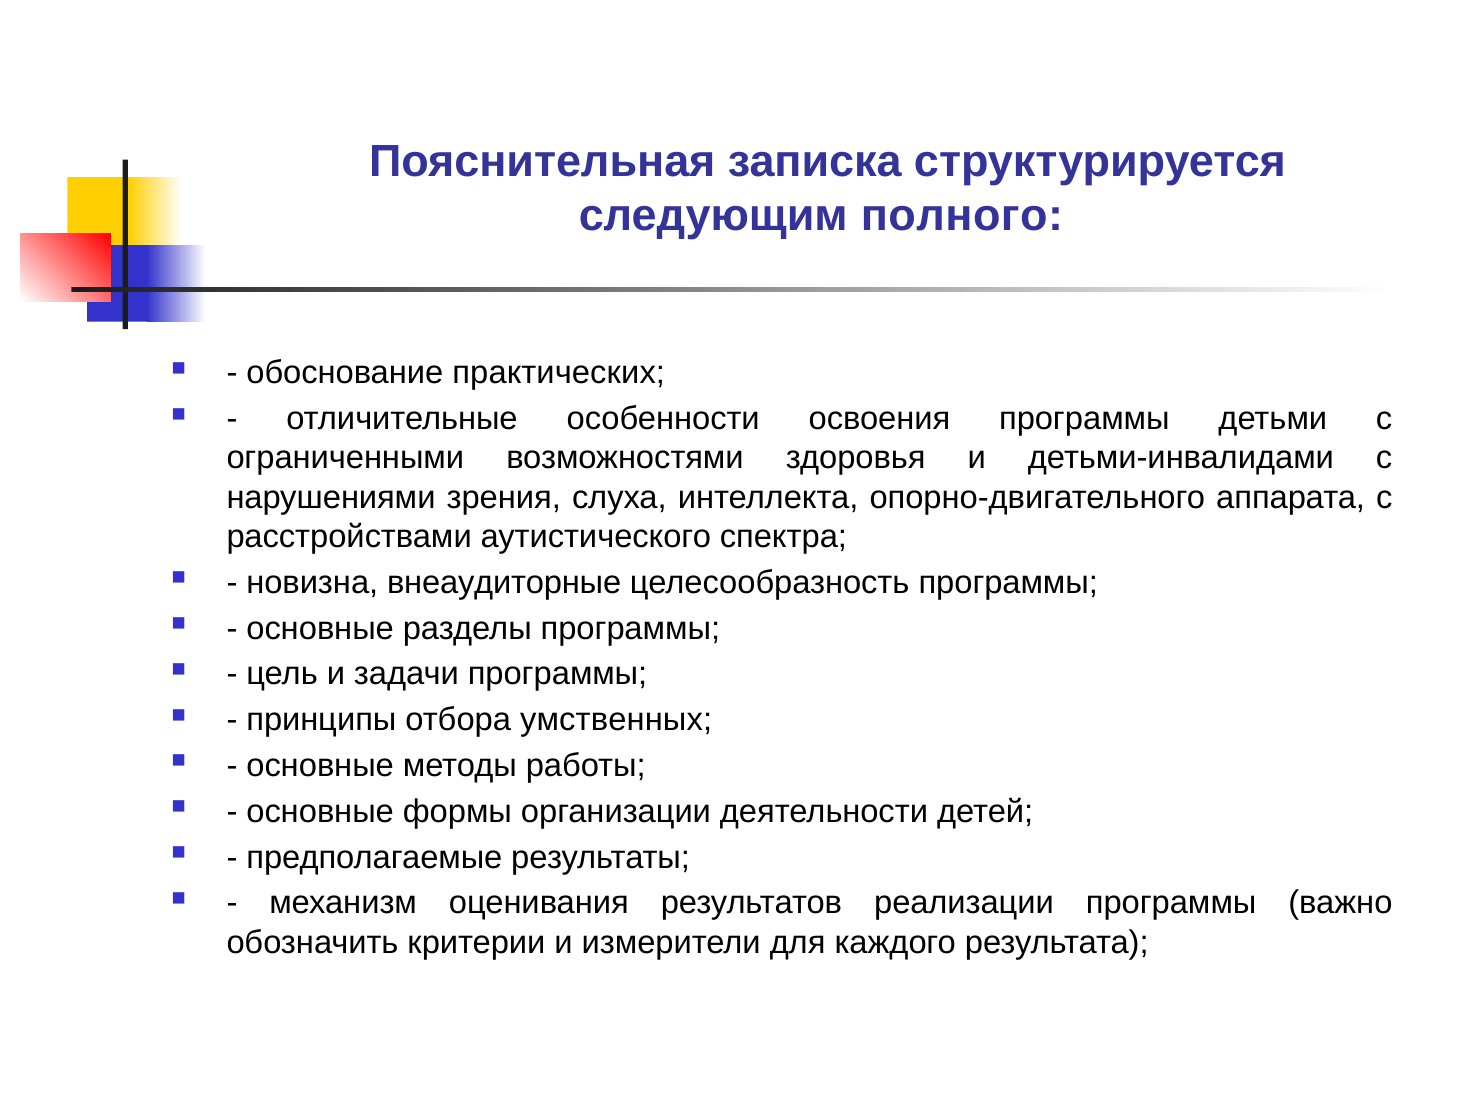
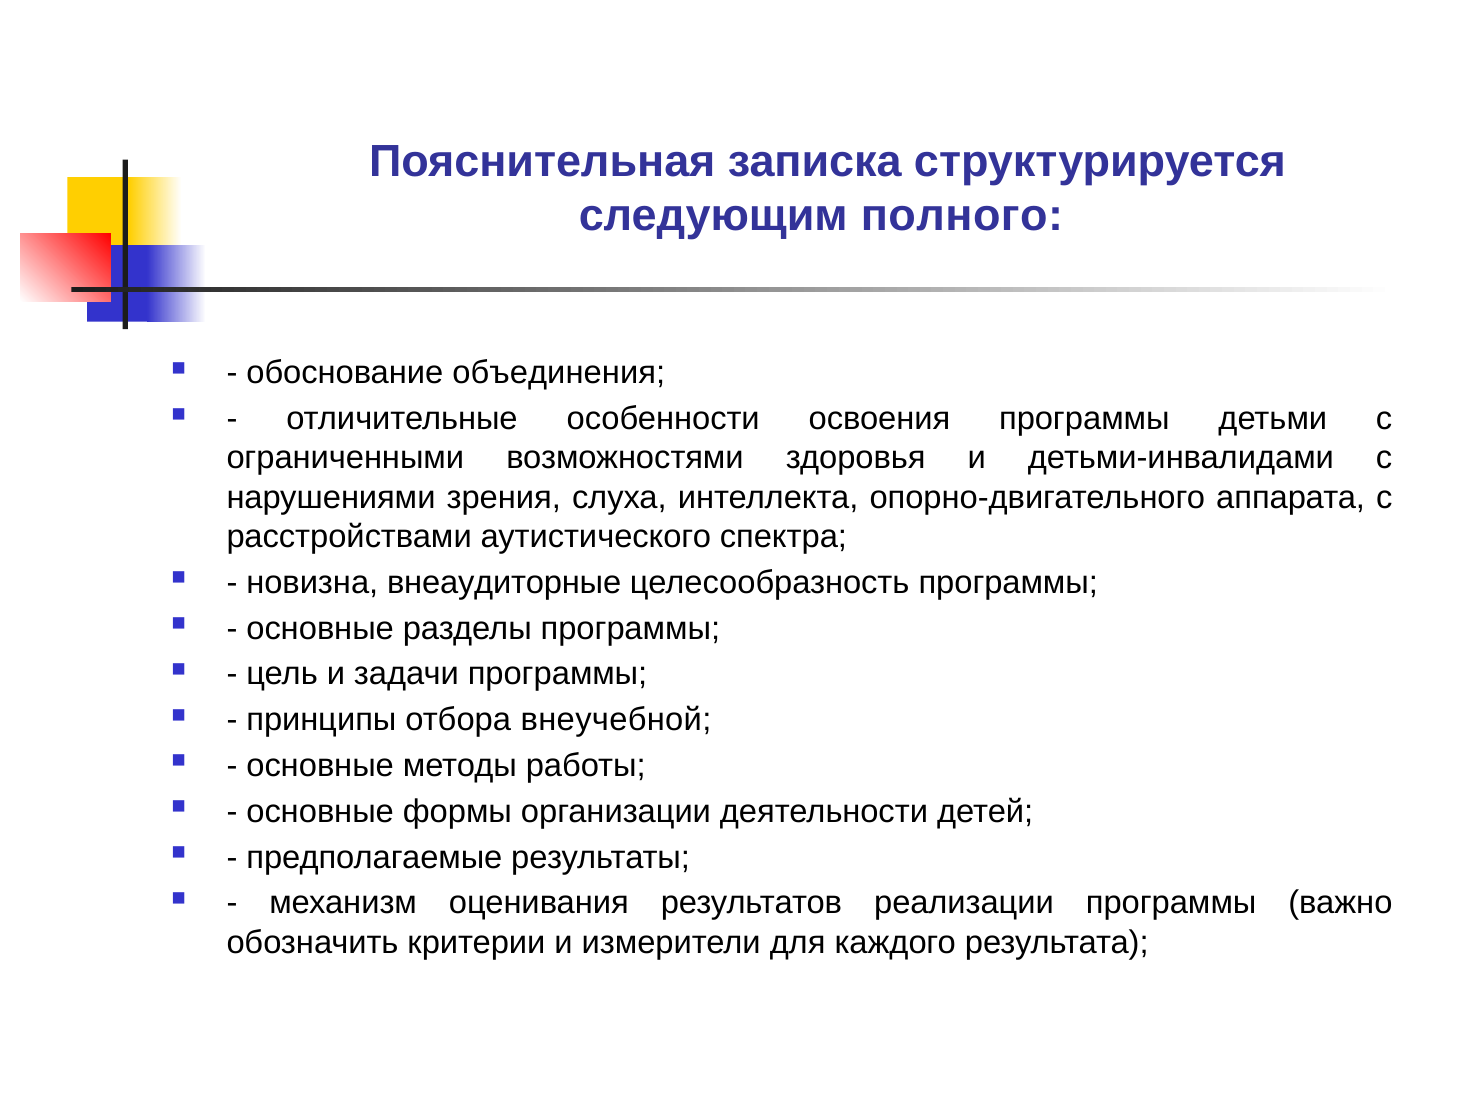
практических: практических -> объединения (559, 373)
умственных: умственных -> внеучебной (616, 720)
